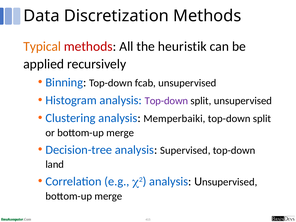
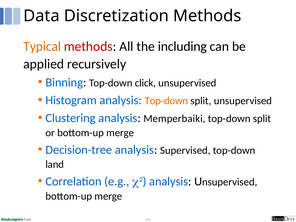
heuristik: heuristik -> including (182, 46)
fcab: fcab -> click (145, 83)
Top-down colour: purple -> orange (166, 101)
